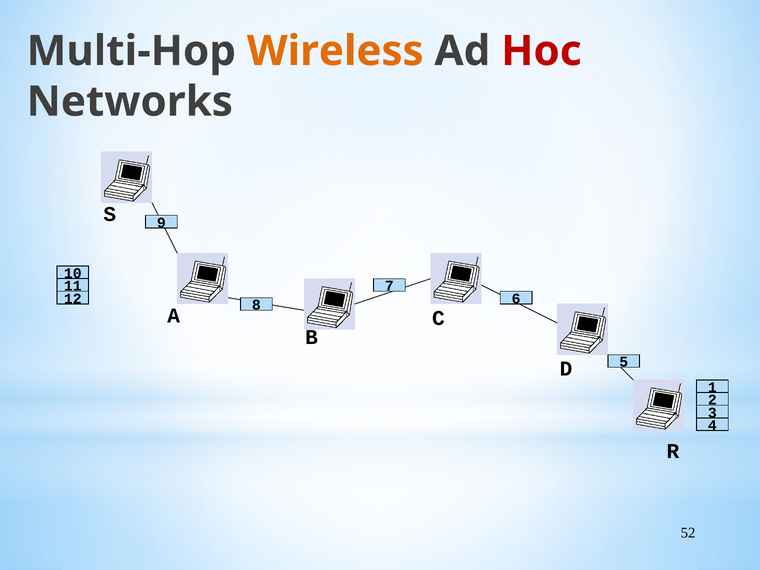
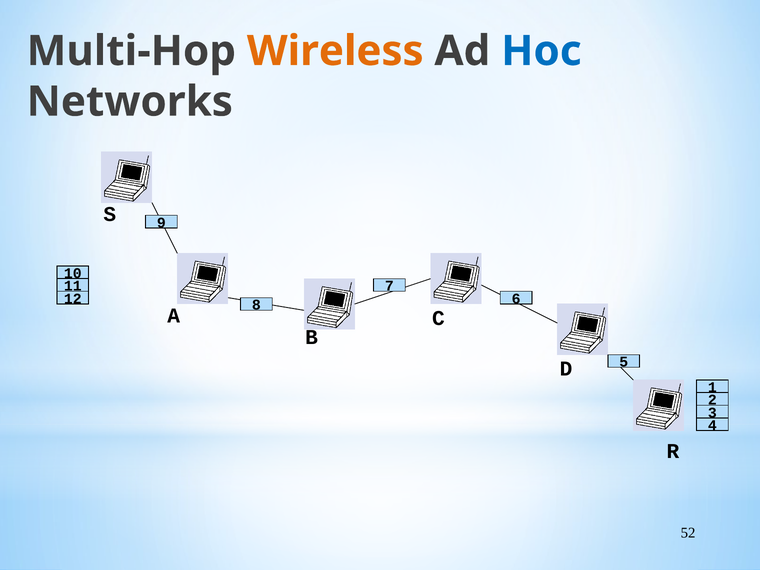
Hoc colour: red -> blue (541, 51)
